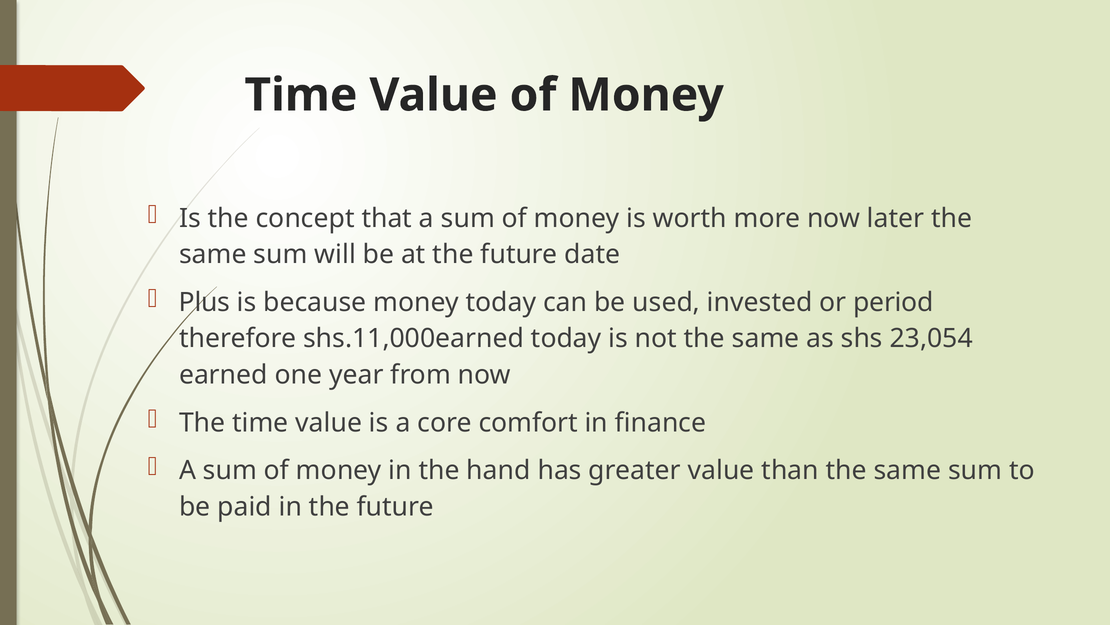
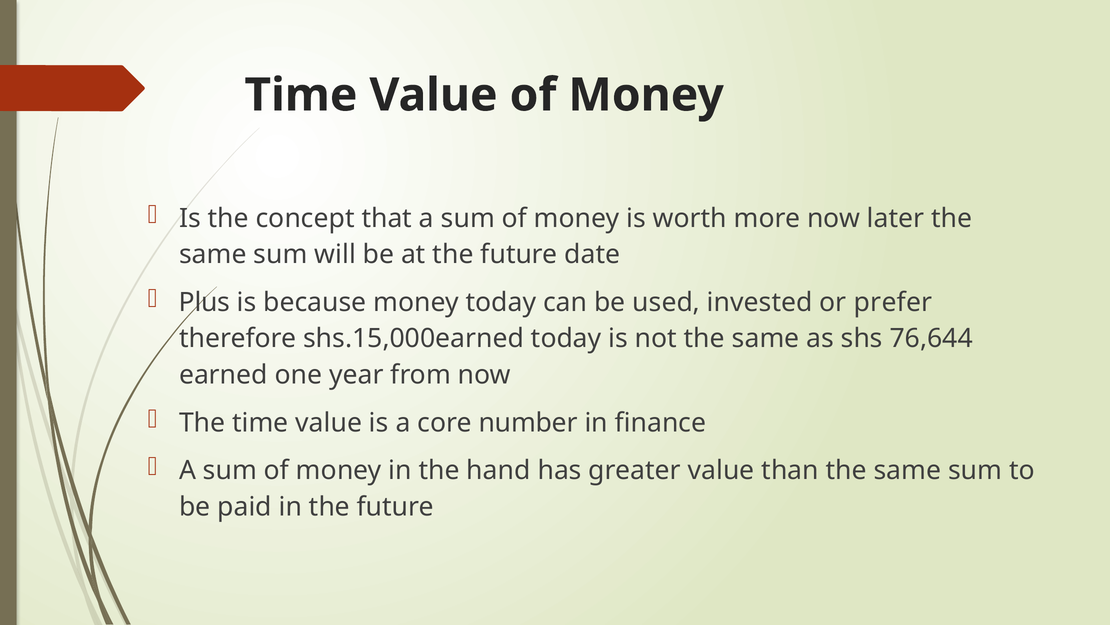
period: period -> prefer (893, 302)
shs.11,000earned: shs.11,000earned -> shs.15,000earned (414, 338)
23,054: 23,054 -> 76,644 (931, 338)
comfort: comfort -> number (528, 422)
